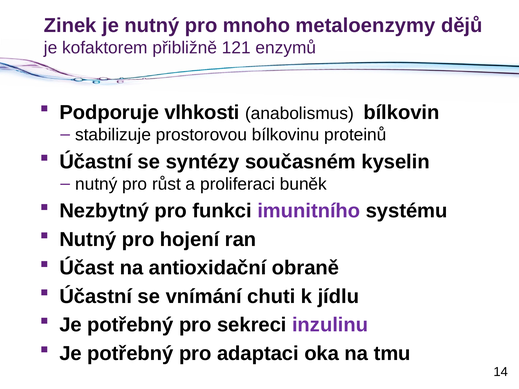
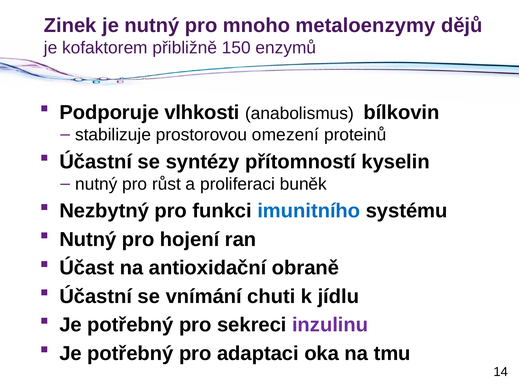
121: 121 -> 150 (236, 48)
bílkovinu: bílkovinu -> omezení (286, 135)
současném: současném -> přítomností (301, 162)
imunitního colour: purple -> blue (309, 211)
